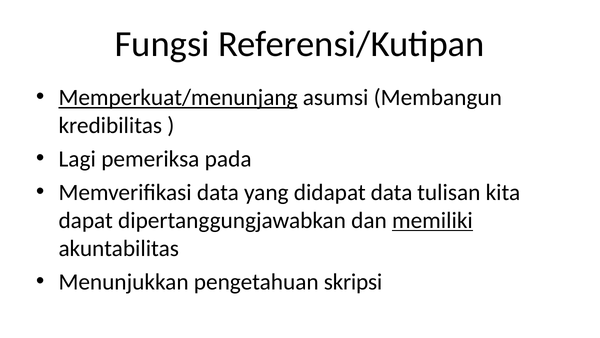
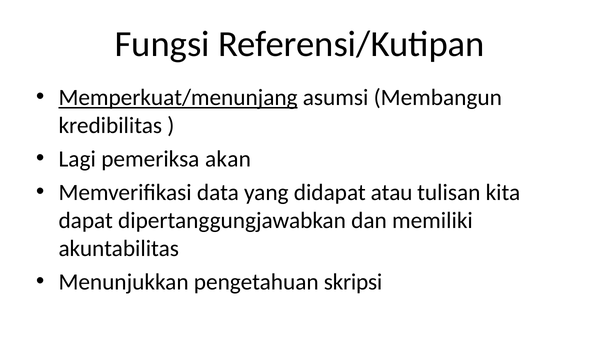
pada: pada -> akan (228, 159)
didapat data: data -> atau (392, 192)
memiliki underline: present -> none (432, 220)
